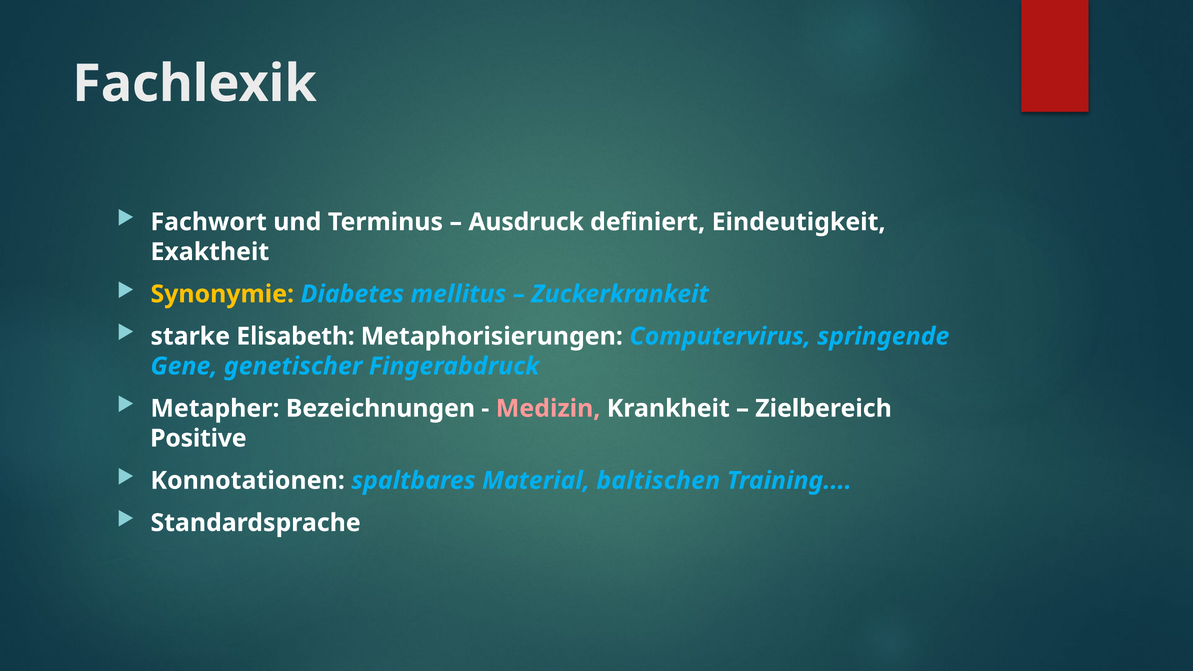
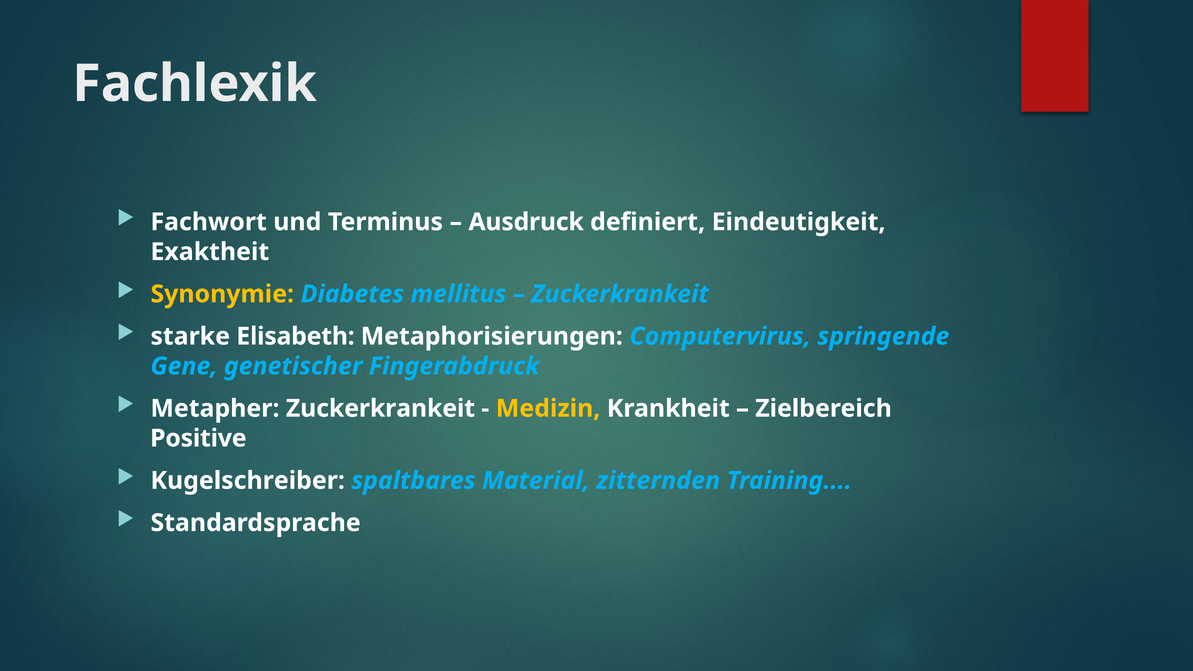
Metapher Bezeichnungen: Bezeichnungen -> Zuckerkrankeit (380, 409)
Medizin colour: pink -> yellow (548, 409)
Konnotationen: Konnotationen -> Kugelschreiber (248, 481)
baltischen: baltischen -> zitternden (658, 481)
